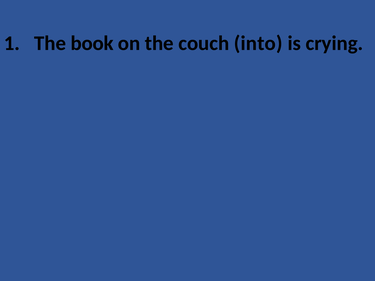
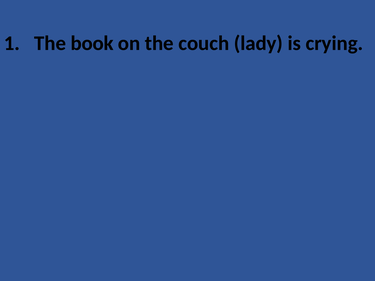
into: into -> lady (258, 43)
